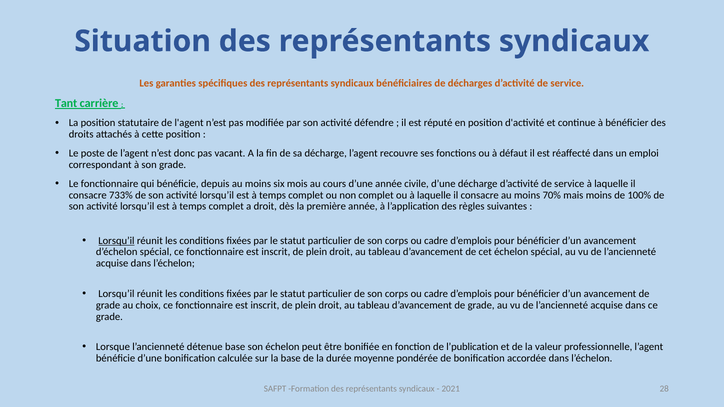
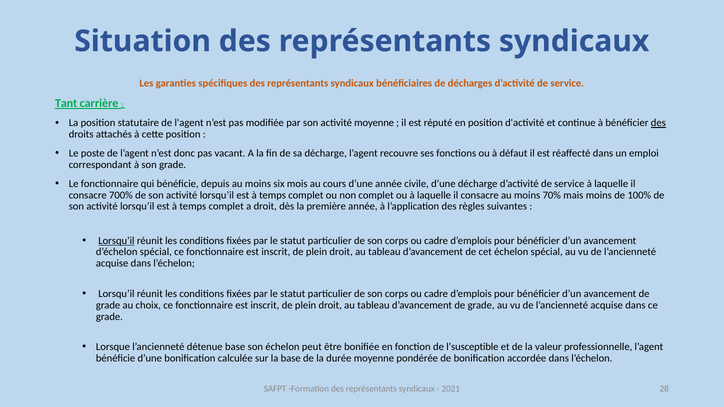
activité défendre: défendre -> moyenne (374, 123)
des underline: none -> present (658, 123)
733%: 733% -> 700% (121, 195)
l’publication: l’publication -> l’susceptible (472, 347)
